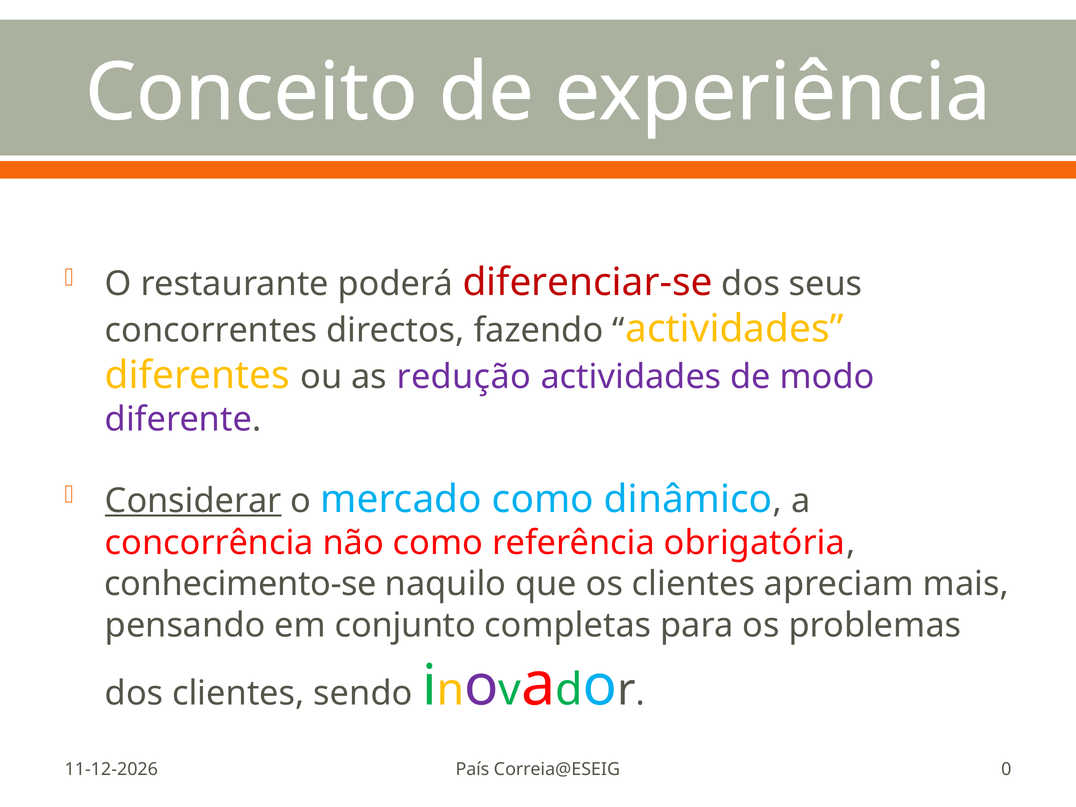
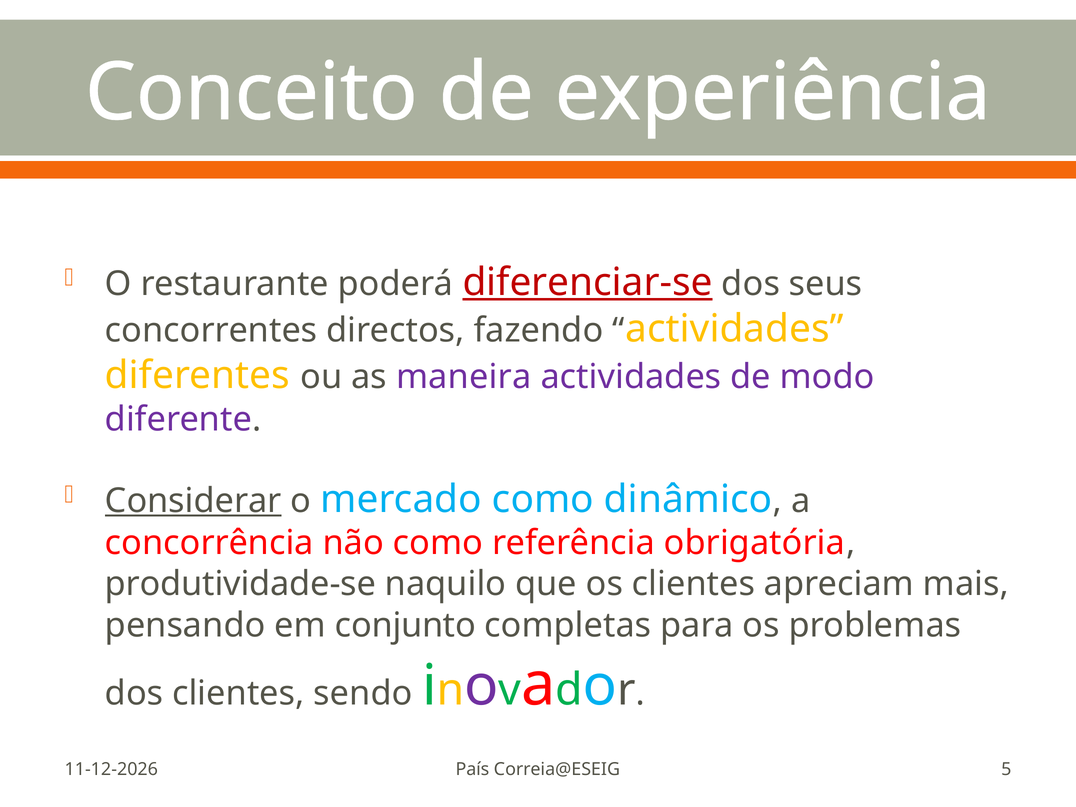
diferenciar-se underline: none -> present (588, 282)
redução: redução -> maneira (464, 377)
conhecimento-se: conhecimento-se -> produtividade-se (240, 584)
0: 0 -> 5 (1006, 769)
